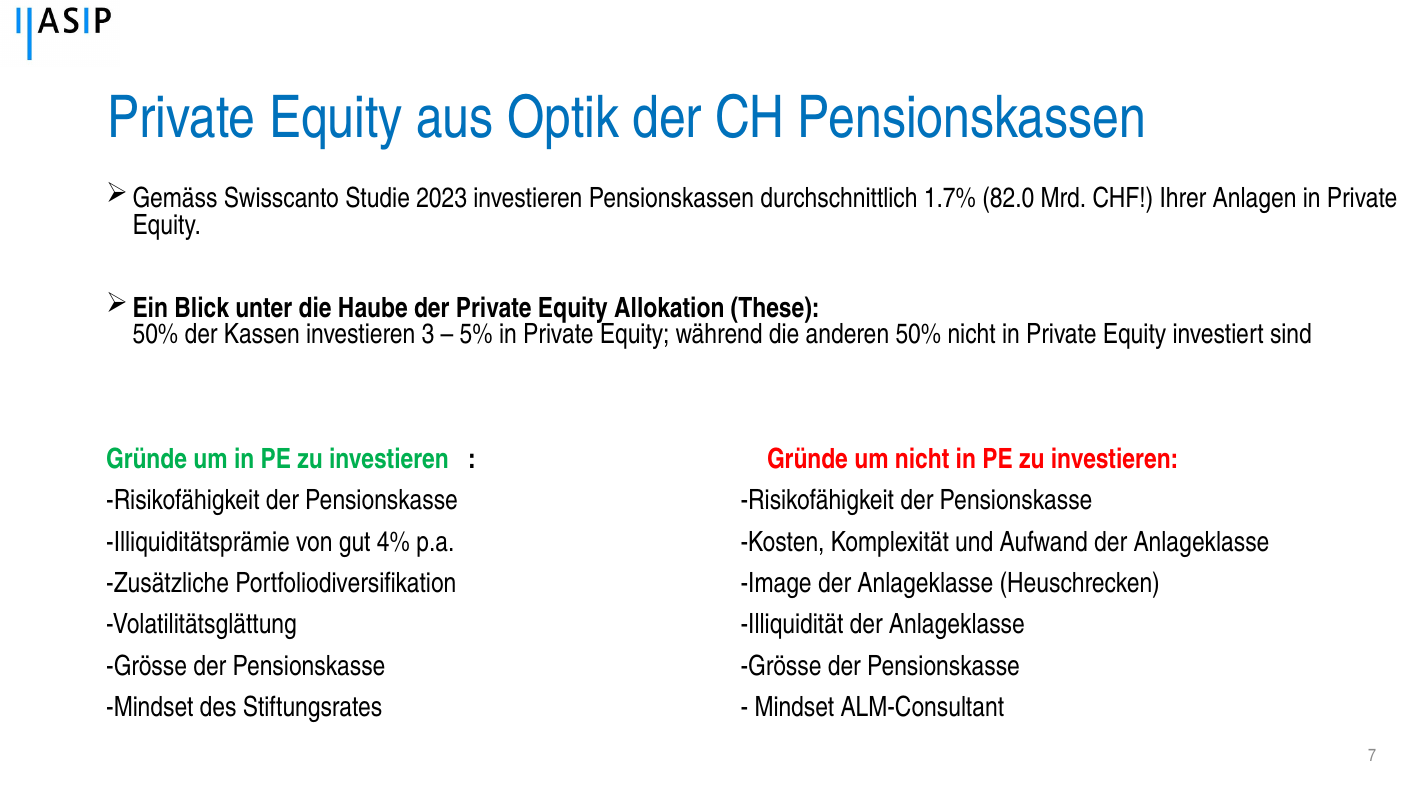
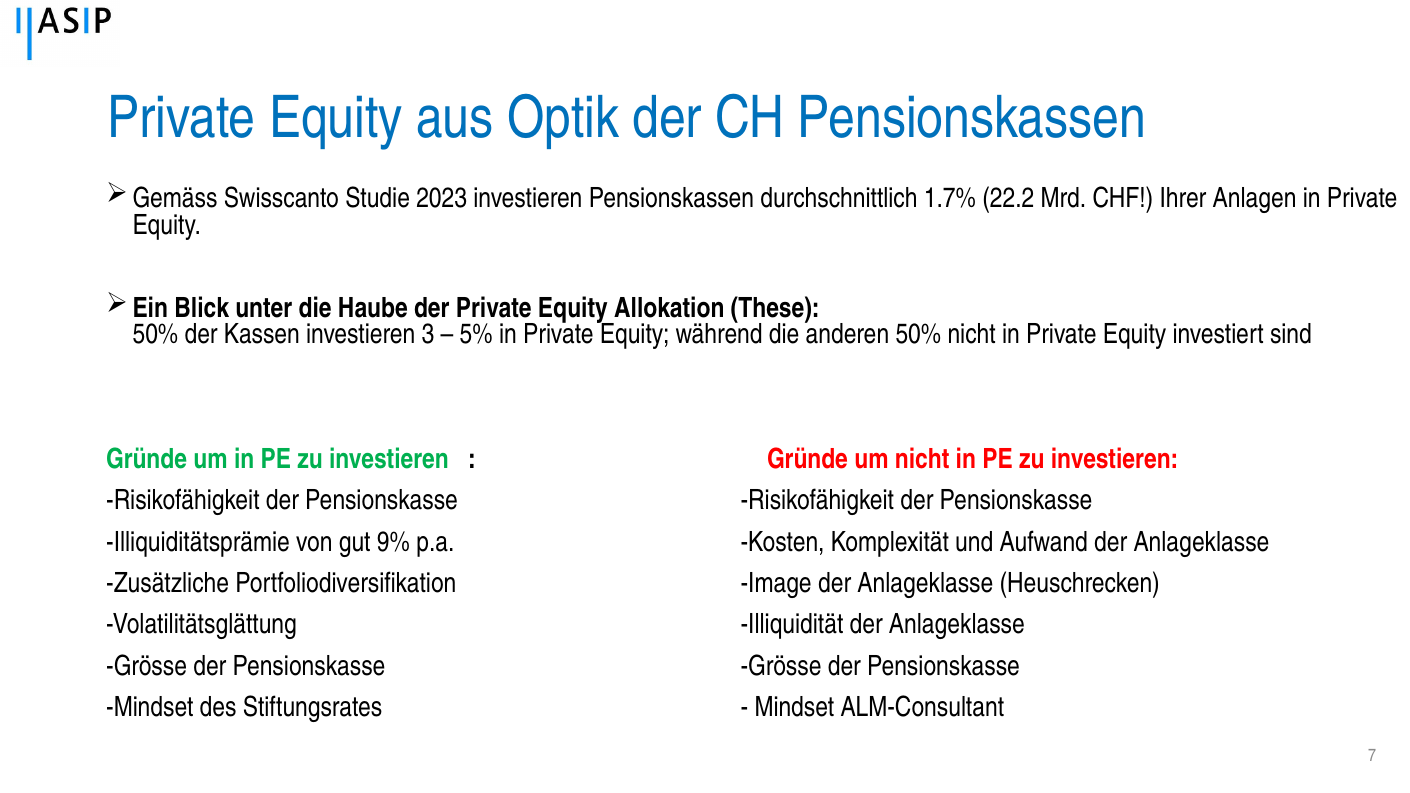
82.0: 82.0 -> 22.2 (1008, 199)
4%: 4% -> 9% (393, 542)
